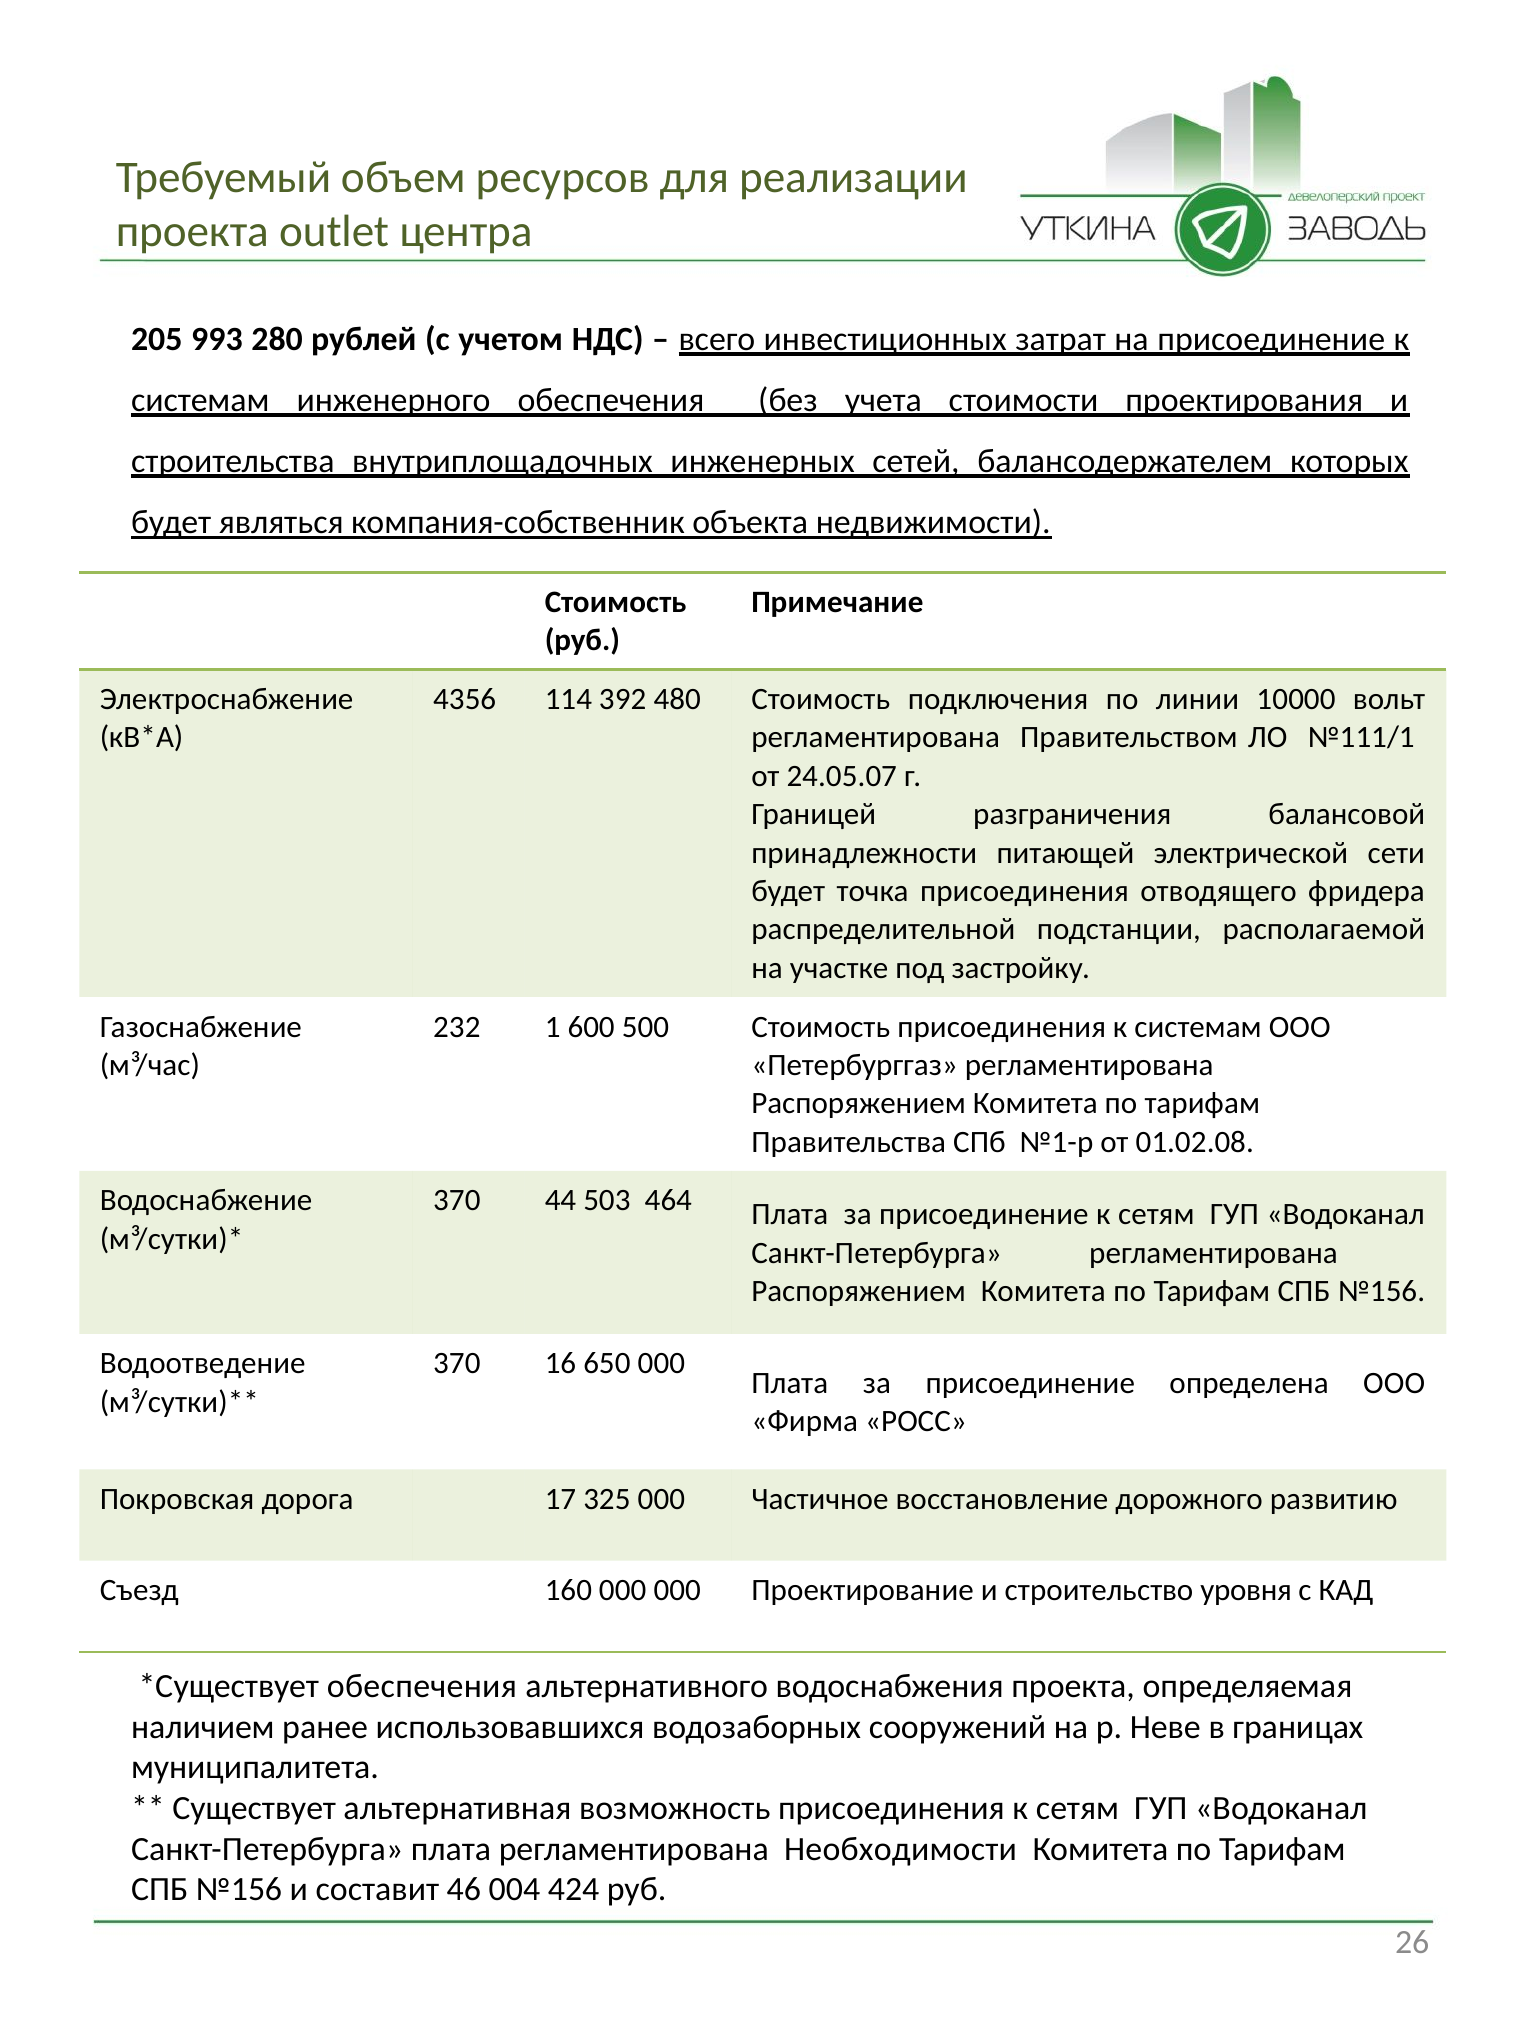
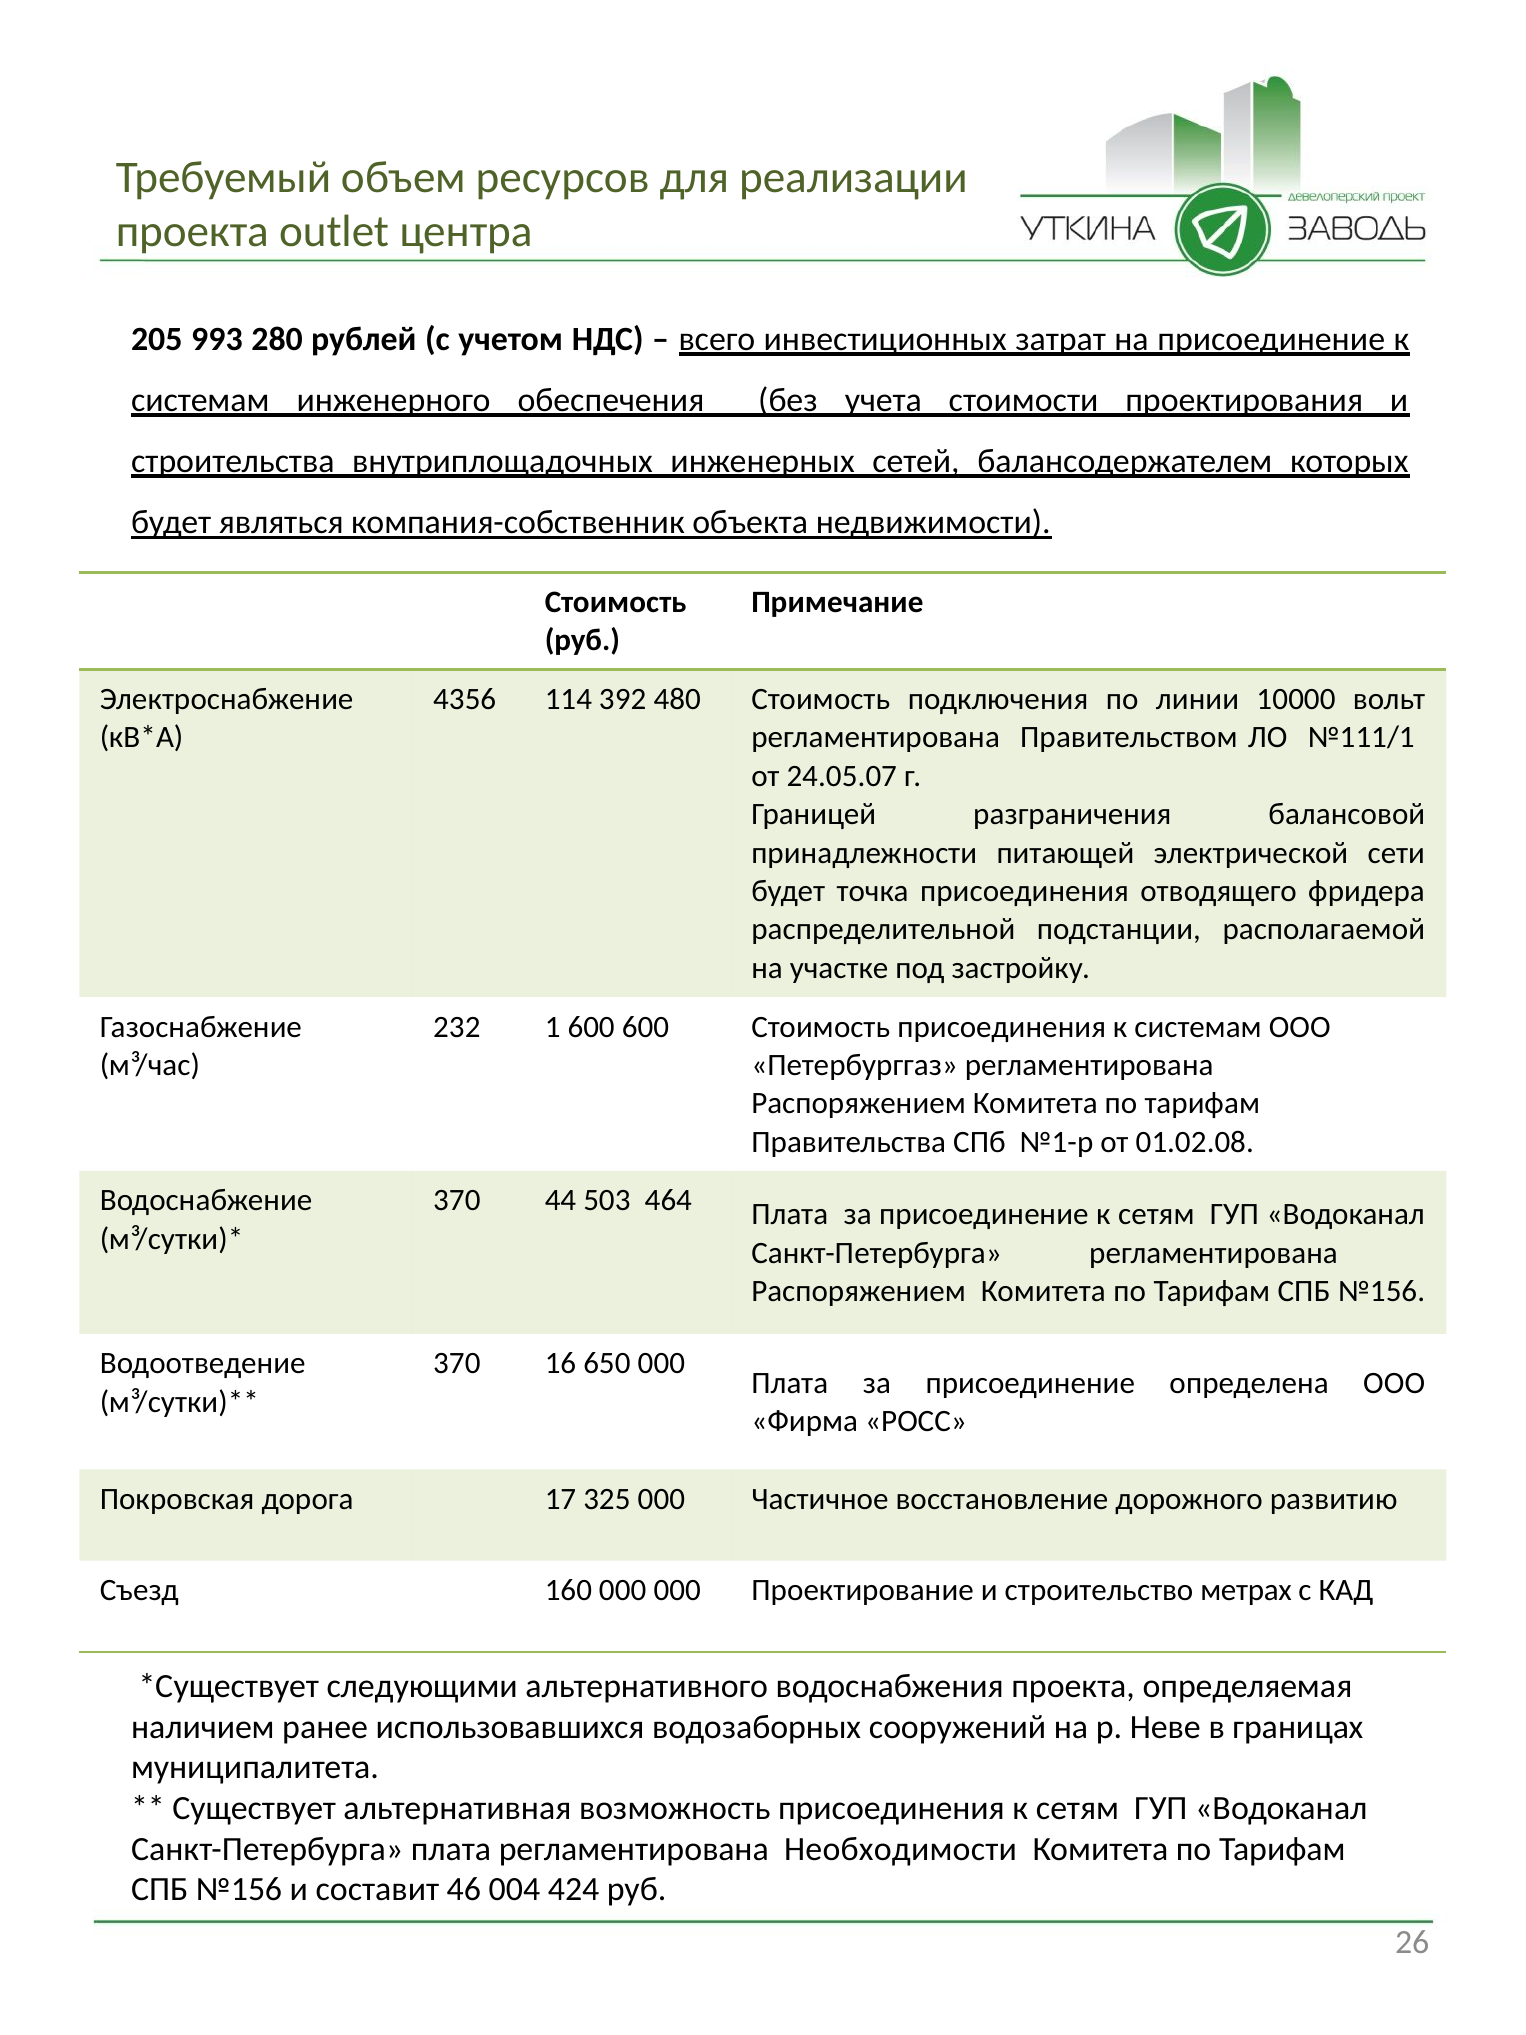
600 500: 500 -> 600 (646, 1027)
уровня: уровня -> метрах (1246, 1590)
обеспечения: обеспечения -> следующими (422, 1686)
